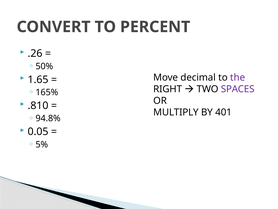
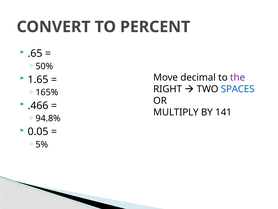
.26: .26 -> .65 (35, 53)
SPACES colour: purple -> blue (238, 89)
.810: .810 -> .466 (38, 105)
401: 401 -> 141 (224, 112)
